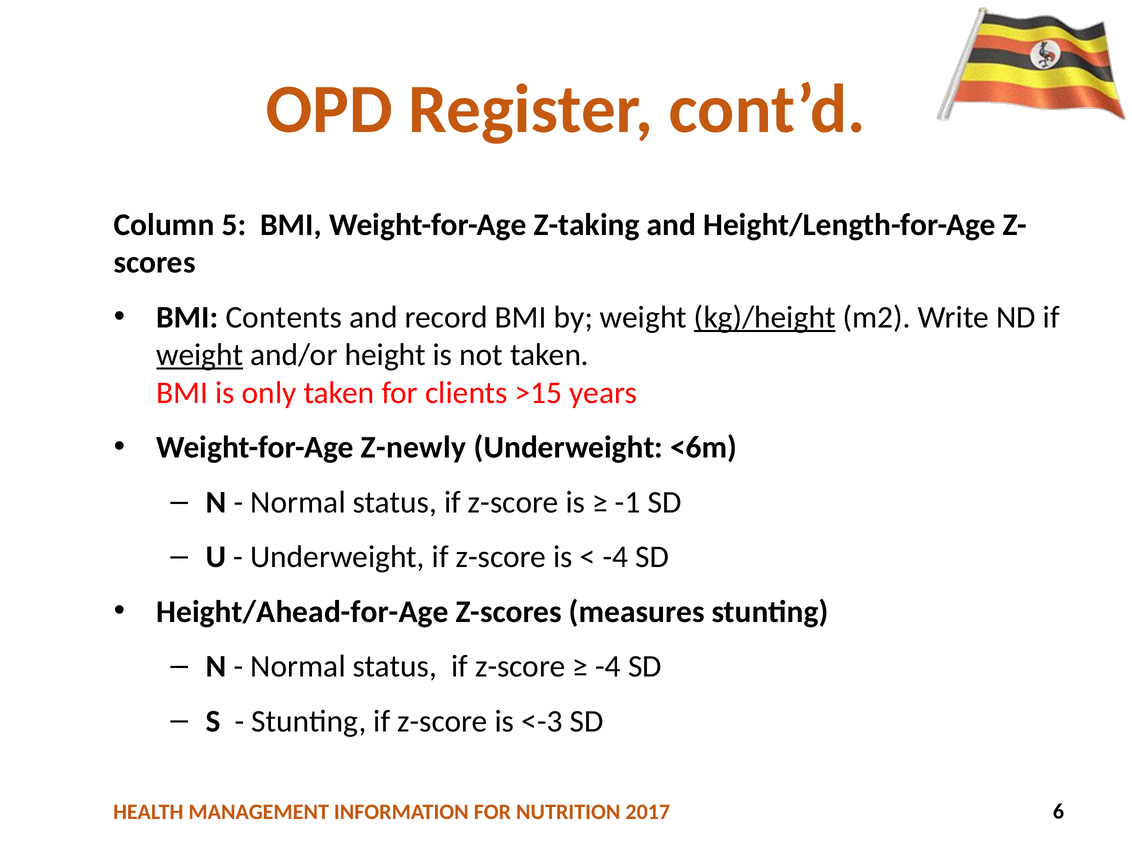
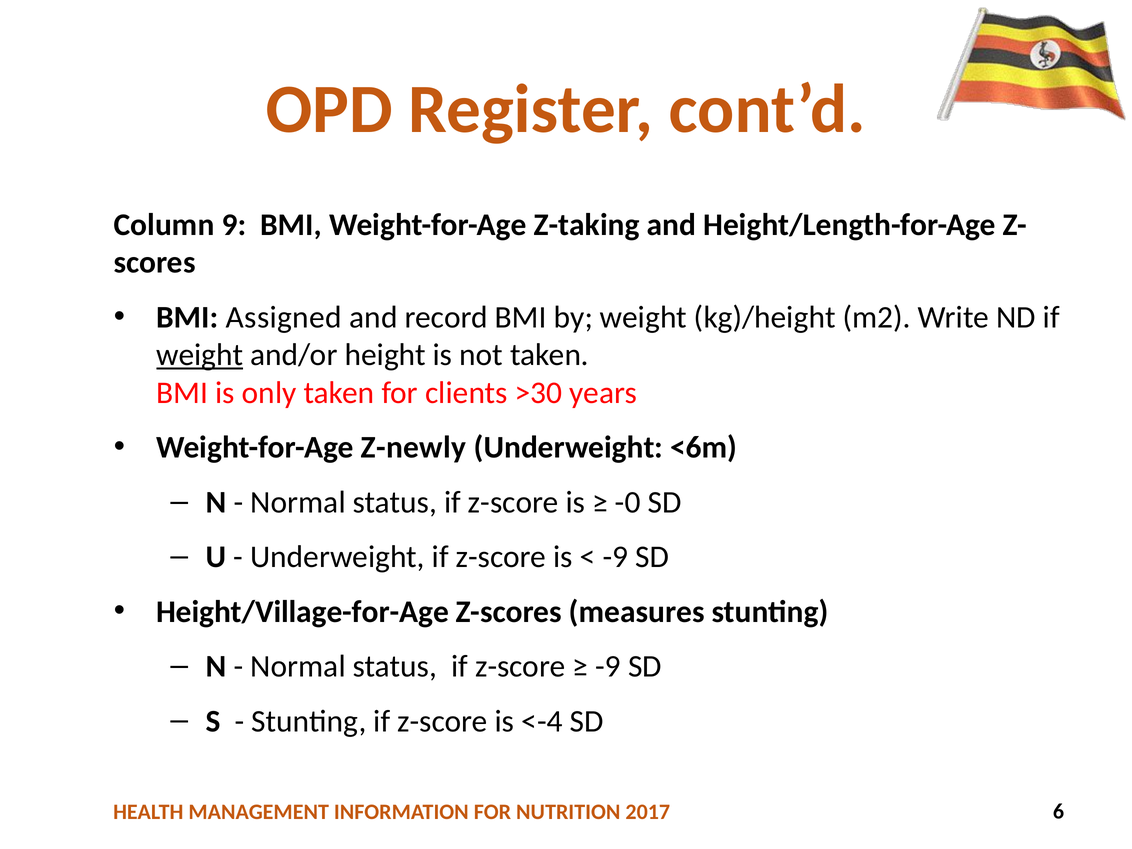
5: 5 -> 9 (234, 225)
Contents: Contents -> Assigned (284, 317)
kg)/height underline: present -> none (765, 317)
>15: >15 -> >30 (539, 393)
-1: -1 -> -0 (628, 502)
-4: -4 -> -9 (615, 557)
Height/Ahead-for-Age: Height/Ahead-for-Age -> Height/Village-for-Age (303, 612)
-4: -4 -> -9 (608, 666)
<-3: <-3 -> <-4 (542, 721)
